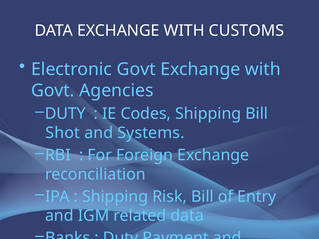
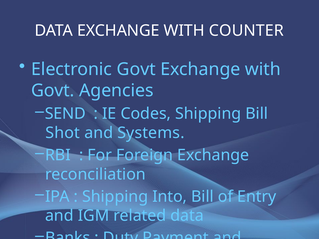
CUSTOMS: CUSTOMS -> COUNTER (246, 31)
DUTY: DUTY -> SEND (65, 114)
Risk: Risk -> Into (170, 197)
